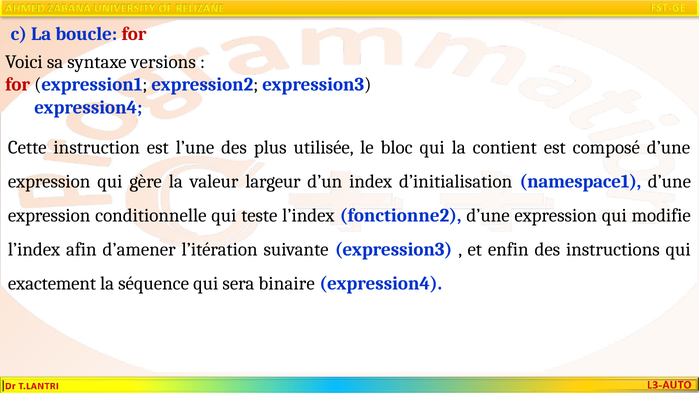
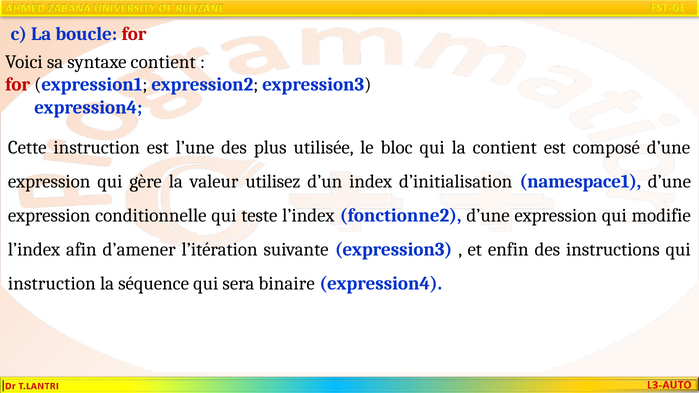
syntaxe versions: versions -> contient (163, 62)
largeur: largeur -> utilisez (273, 181)
exactement: exactement -> instruction (52, 284)
